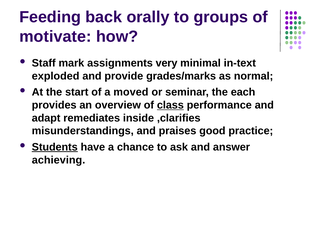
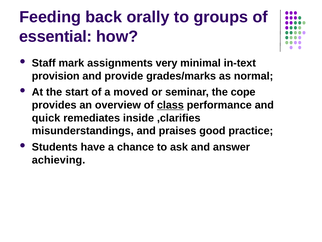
motivate: motivate -> essential (56, 36)
exploded: exploded -> provision (56, 76)
each: each -> cope (243, 92)
adapt: adapt -> quick (46, 118)
Students underline: present -> none (55, 147)
